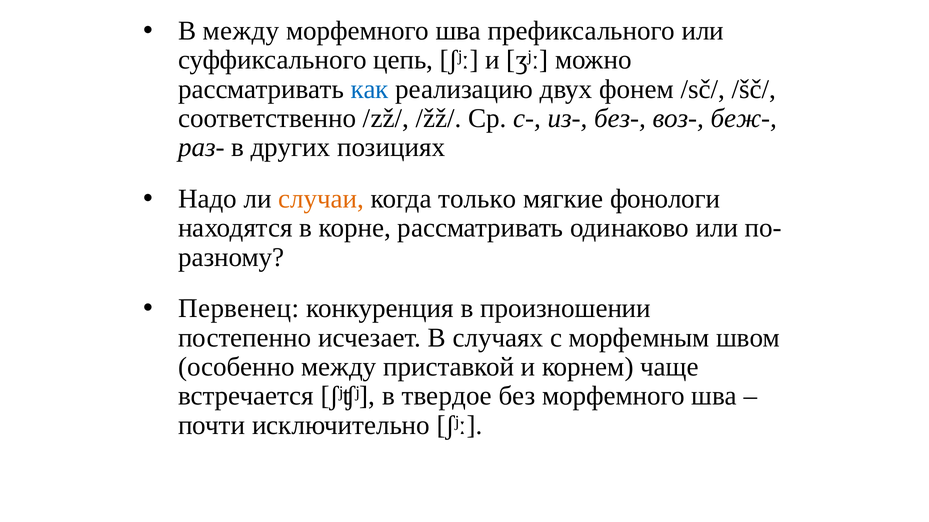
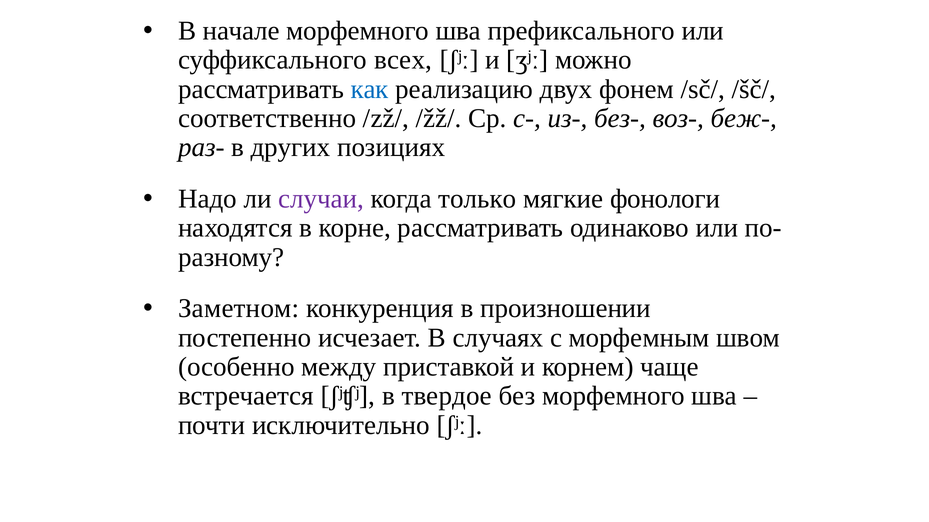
В между: между -> начале (241, 31)
цепь: цепь -> всех (403, 60)
случаи colour: orange -> purple (321, 199)
Первенец: Первенец -> Заметном (239, 309)
